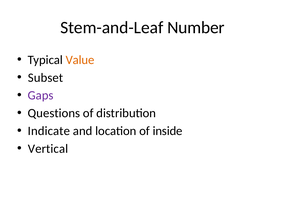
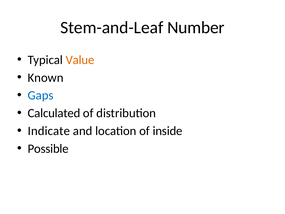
Subset: Subset -> Known (46, 78)
Gaps colour: purple -> blue (41, 95)
Questions: Questions -> Calculated (54, 113)
Vertical: Vertical -> Possible (48, 148)
